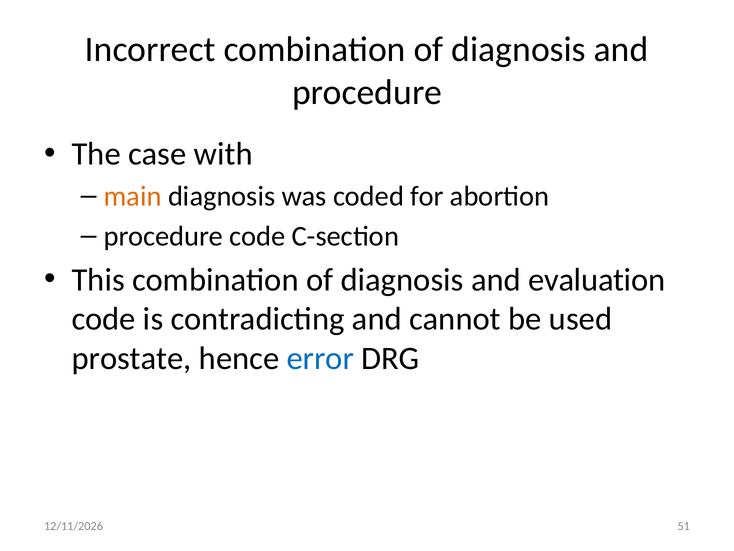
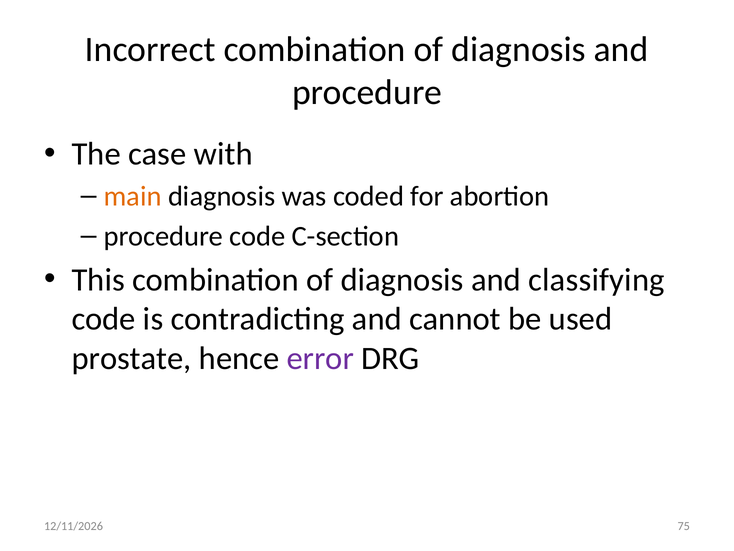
evaluation: evaluation -> classifying (596, 280)
error colour: blue -> purple (320, 358)
51: 51 -> 75 (684, 526)
